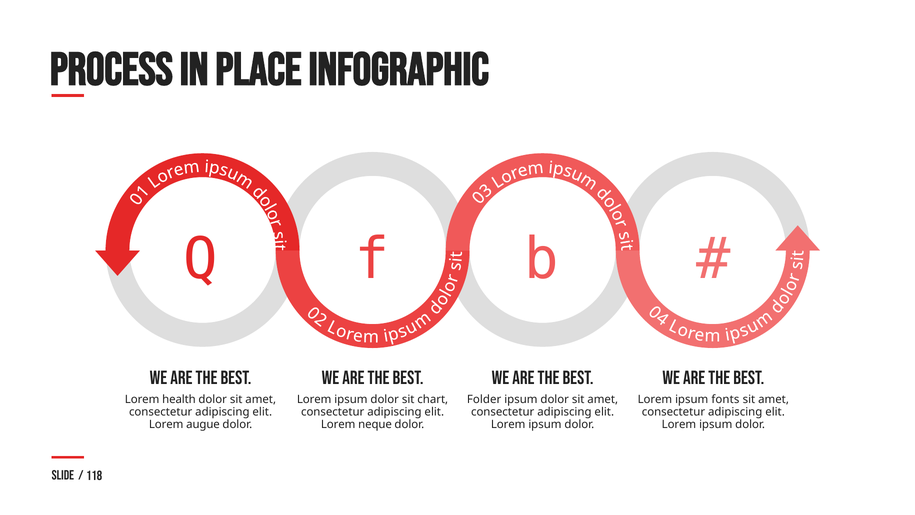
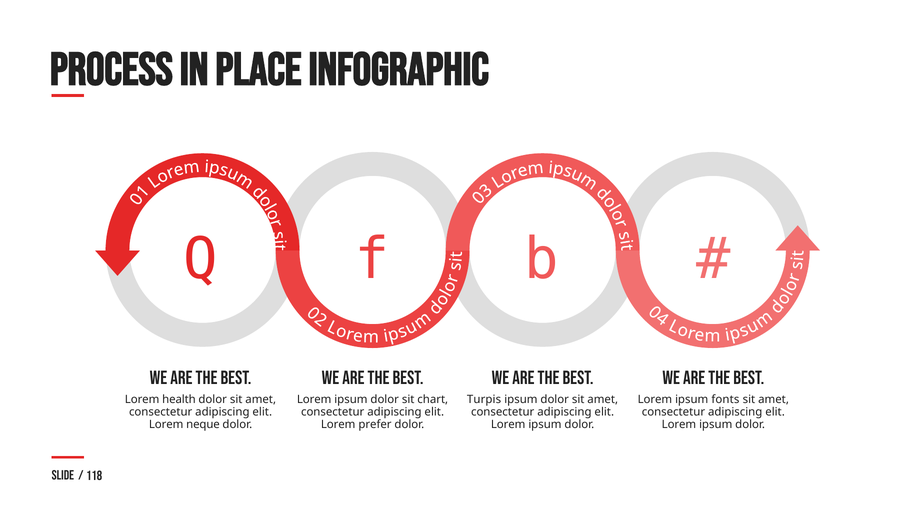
Folder: Folder -> Turpis (484, 399)
augue: augue -> neque (203, 424)
neque: neque -> prefer (375, 424)
